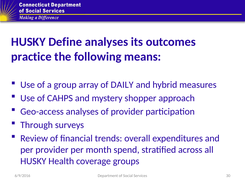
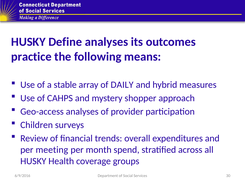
group: group -> stable (65, 85)
Through: Through -> Children (37, 125)
per provider: provider -> meeting (52, 150)
